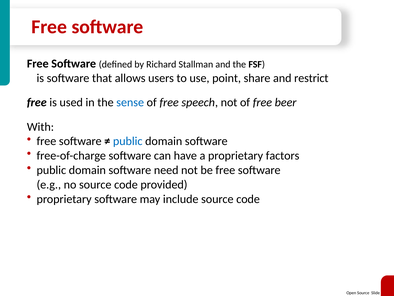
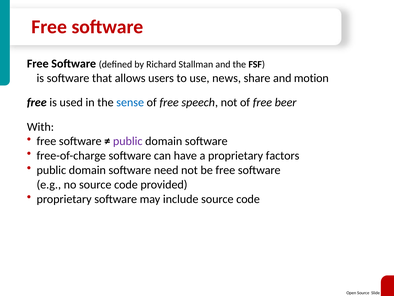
point: point -> news (227, 78)
restrict: restrict -> motion (311, 78)
public colour: blue -> purple (128, 141)
